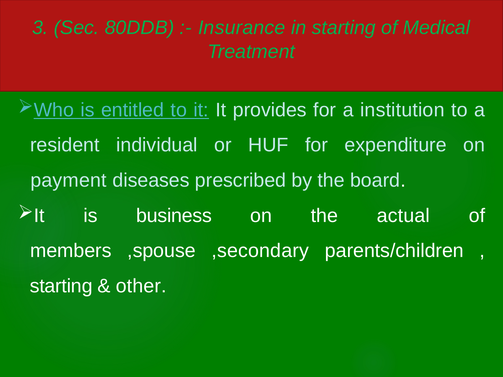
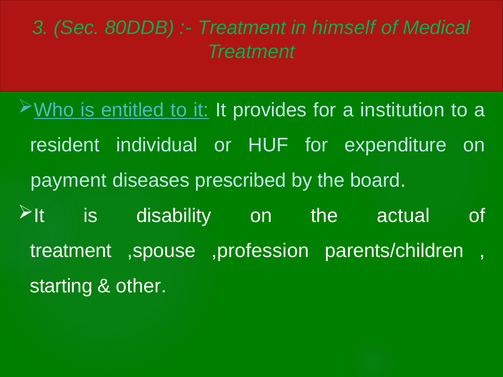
Insurance: Insurance -> Treatment (242, 28)
in starting: starting -> himself (344, 28)
business: business -> disability (174, 216)
members: members -> treatment (71, 251)
,secondary: ,secondary -> ,profession (260, 251)
